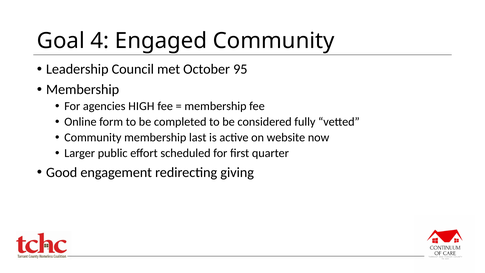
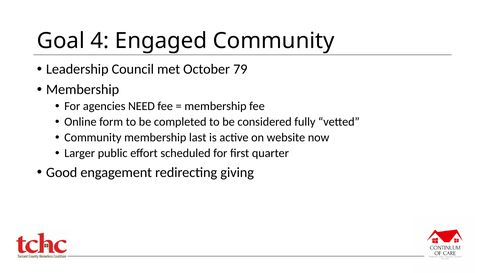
95: 95 -> 79 (240, 69)
HIGH: HIGH -> NEED (141, 106)
